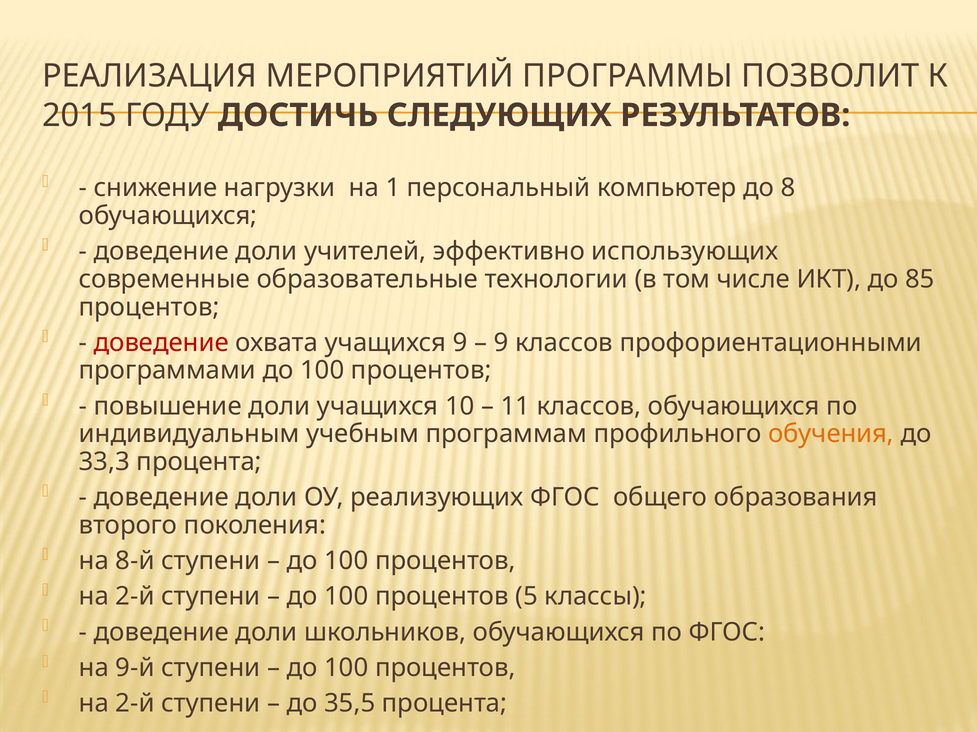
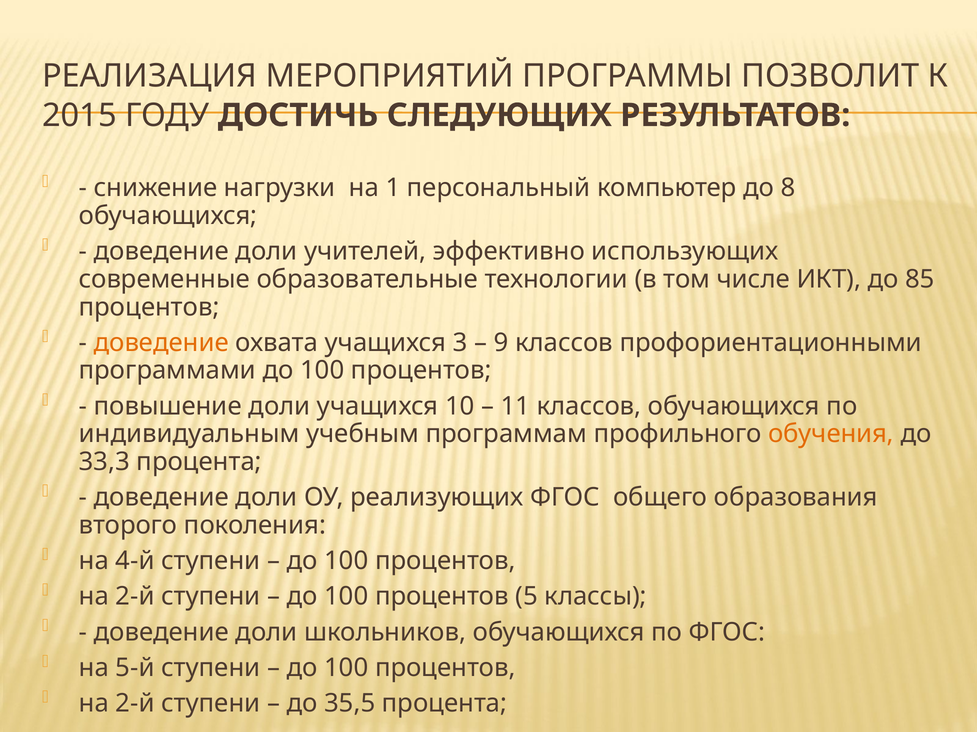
доведение colour: red -> orange (161, 343)
учащихся 9: 9 -> 3 (460, 343)
8-й: 8-й -> 4-й (135, 561)
9-й: 9-й -> 5-й (135, 668)
